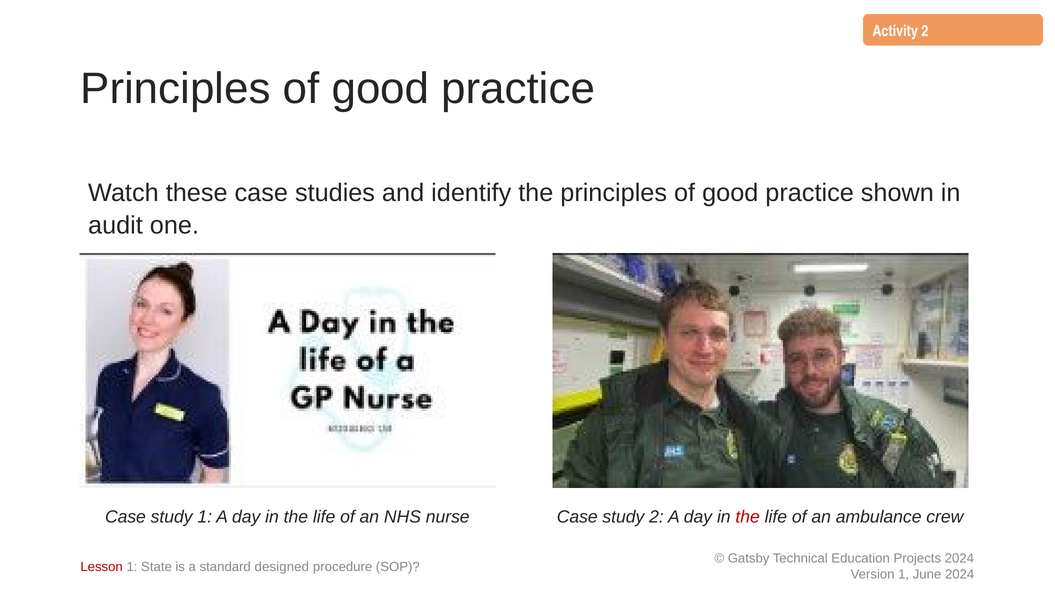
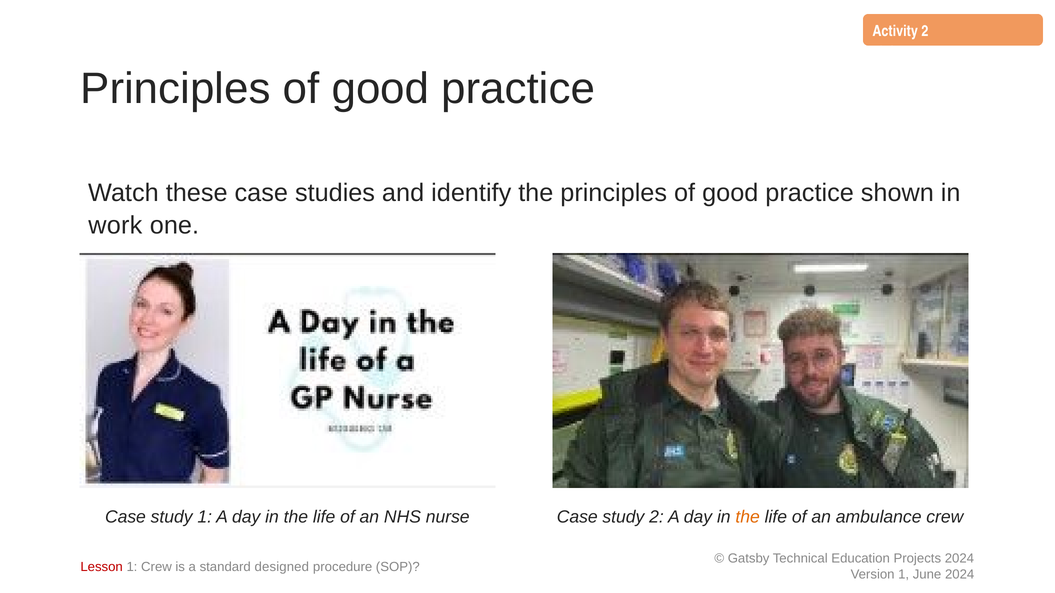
audit: audit -> work (115, 226)
the colour: red -> orange (748, 517)
1 State: State -> Crew (156, 567)
